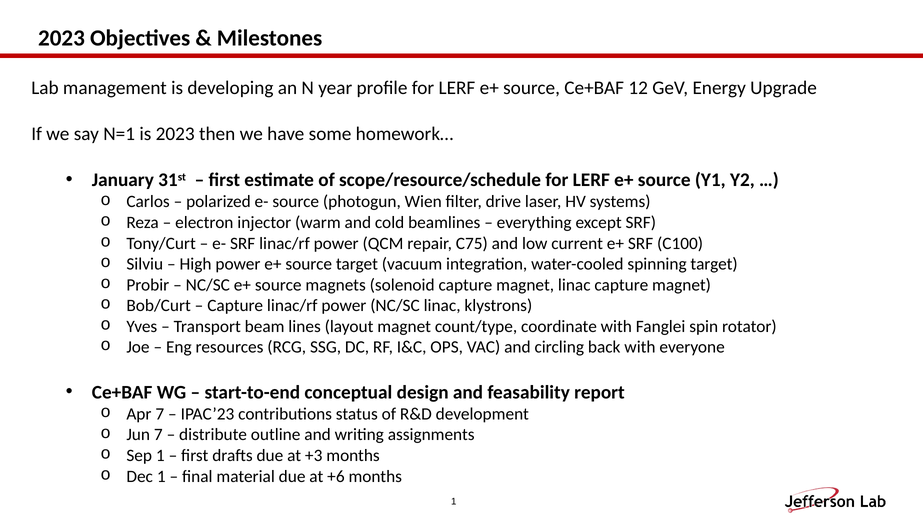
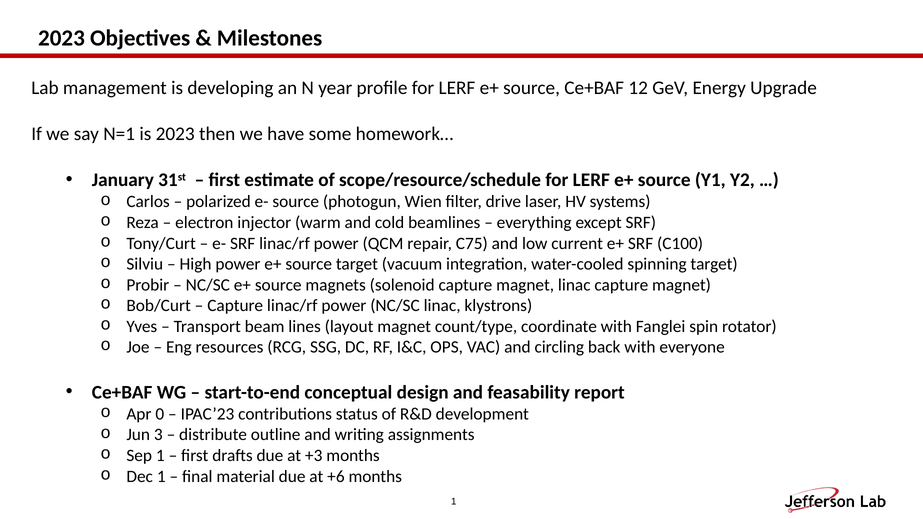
Apr 7: 7 -> 0 (160, 414)
Jun 7: 7 -> 3 (158, 435)
